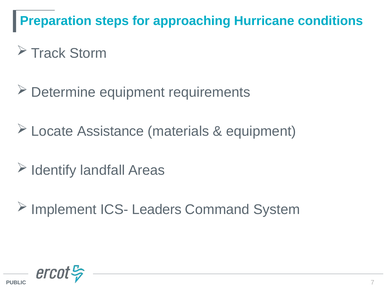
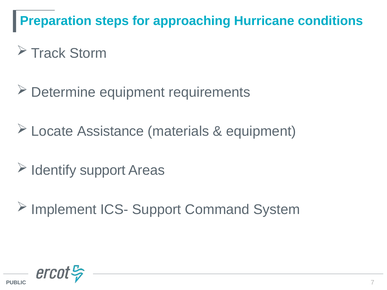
landfall: landfall -> support (103, 170)
ICS- Leaders: Leaders -> Support (157, 210)
